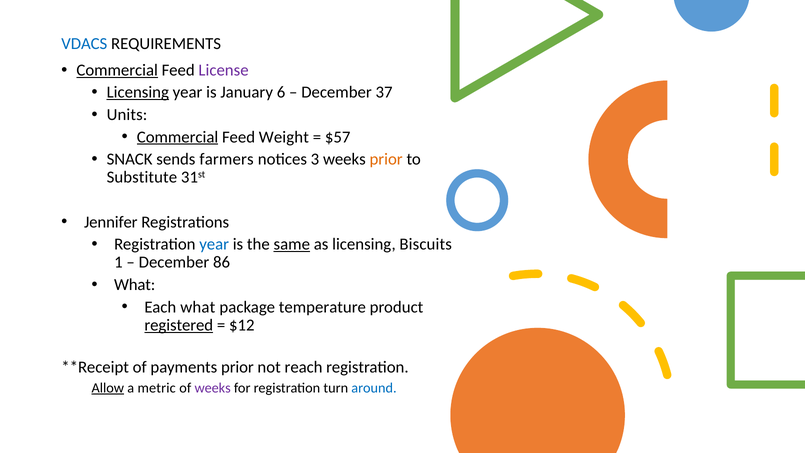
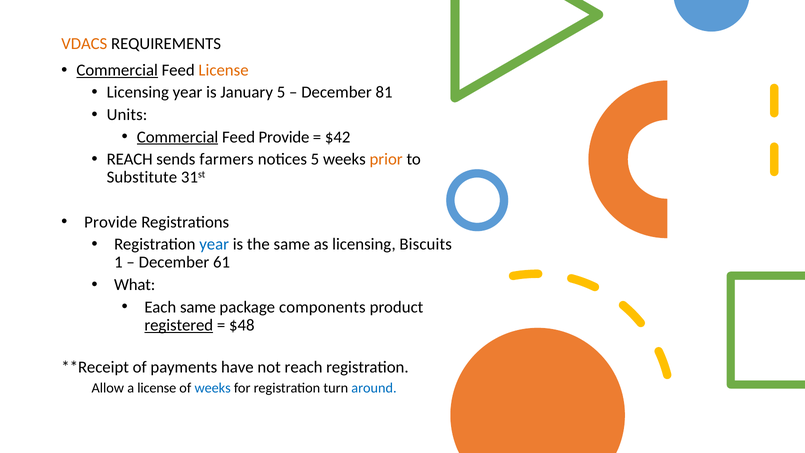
VDACS colour: blue -> orange (84, 44)
License colour: purple -> orange (224, 70)
Licensing underline: present -> none (138, 92)
January 6: 6 -> 5 (281, 92)
37: 37 -> 81 (384, 92)
Feed Weight: Weight -> Provide (284, 137)
$57: $57 -> $42 (338, 137)
SNACK: SNACK -> REACH (130, 159)
notices 3: 3 -> 5 (315, 159)
Jennifer: Jennifer -> Provide (111, 222)
same underline: present -> none (292, 244)
86: 86 -> 61 (222, 262)
Each what: what -> same (198, 307)
temperature: temperature -> components (322, 307)
$12: $12 -> $48 (242, 325)
payments prior: prior -> have (237, 367)
Allow underline: present -> none (108, 388)
a metric: metric -> license (157, 388)
weeks colour: purple -> blue (213, 388)
